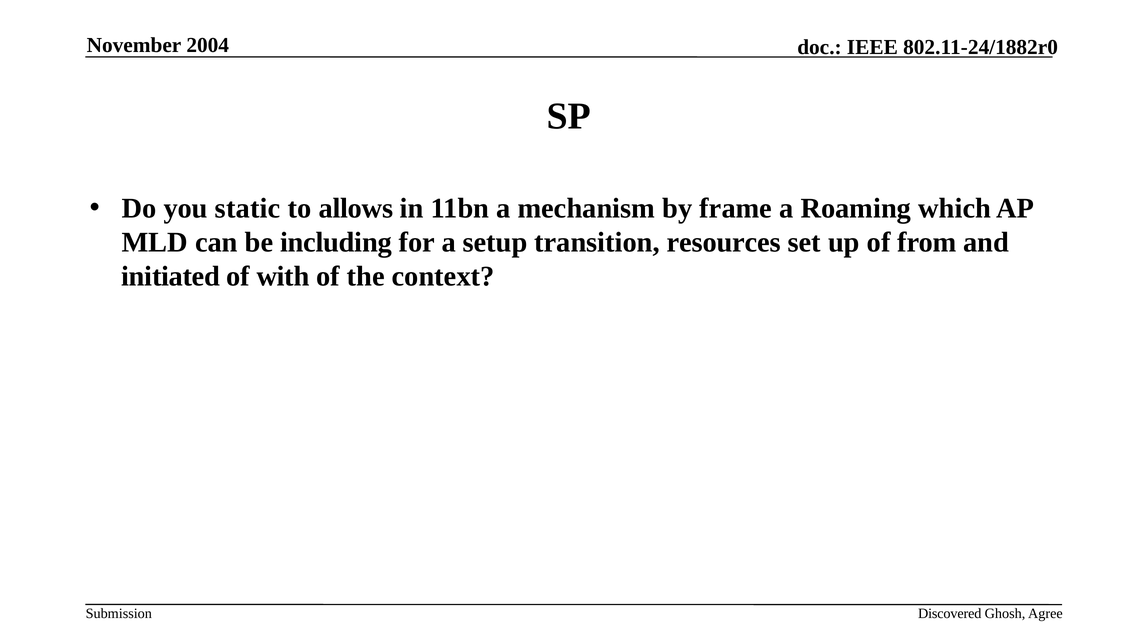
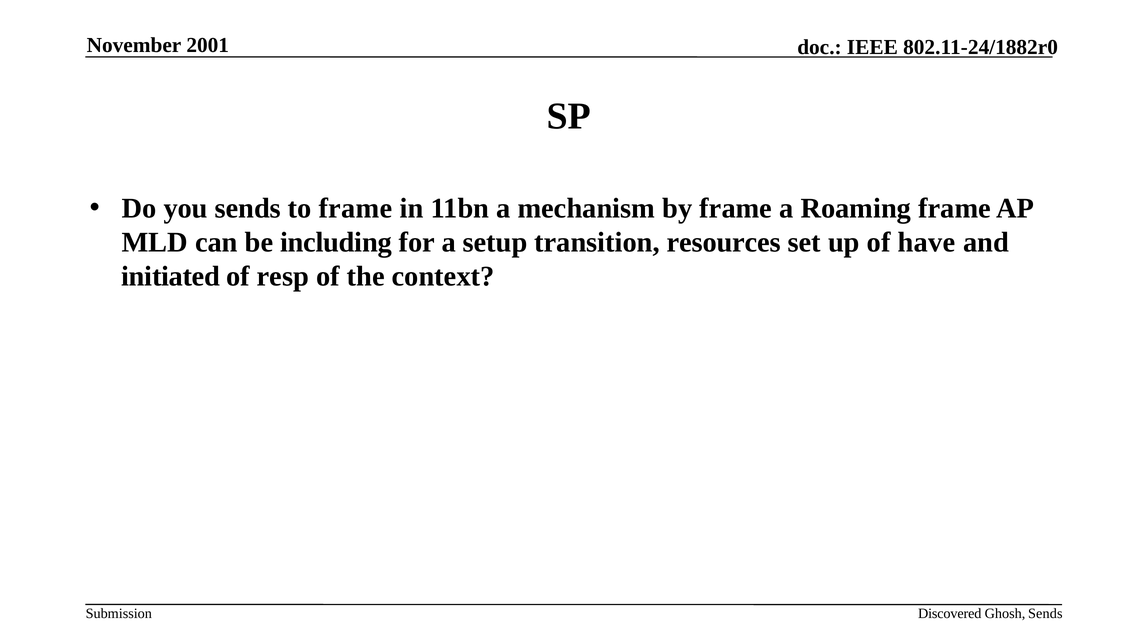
2004: 2004 -> 2001 (208, 45)
you static: static -> sends (248, 208)
to allows: allows -> frame (356, 208)
Roaming which: which -> frame (955, 208)
from: from -> have (927, 242)
with: with -> resp (283, 277)
Ghosh Agree: Agree -> Sends (1045, 614)
